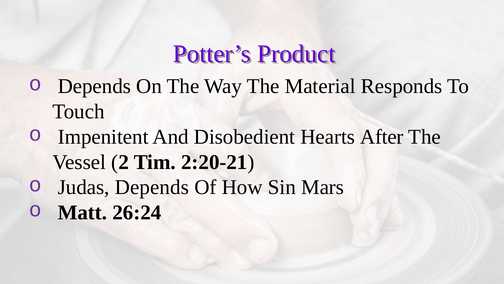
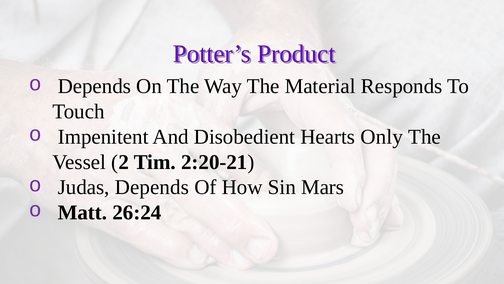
After: After -> Only (382, 137)
